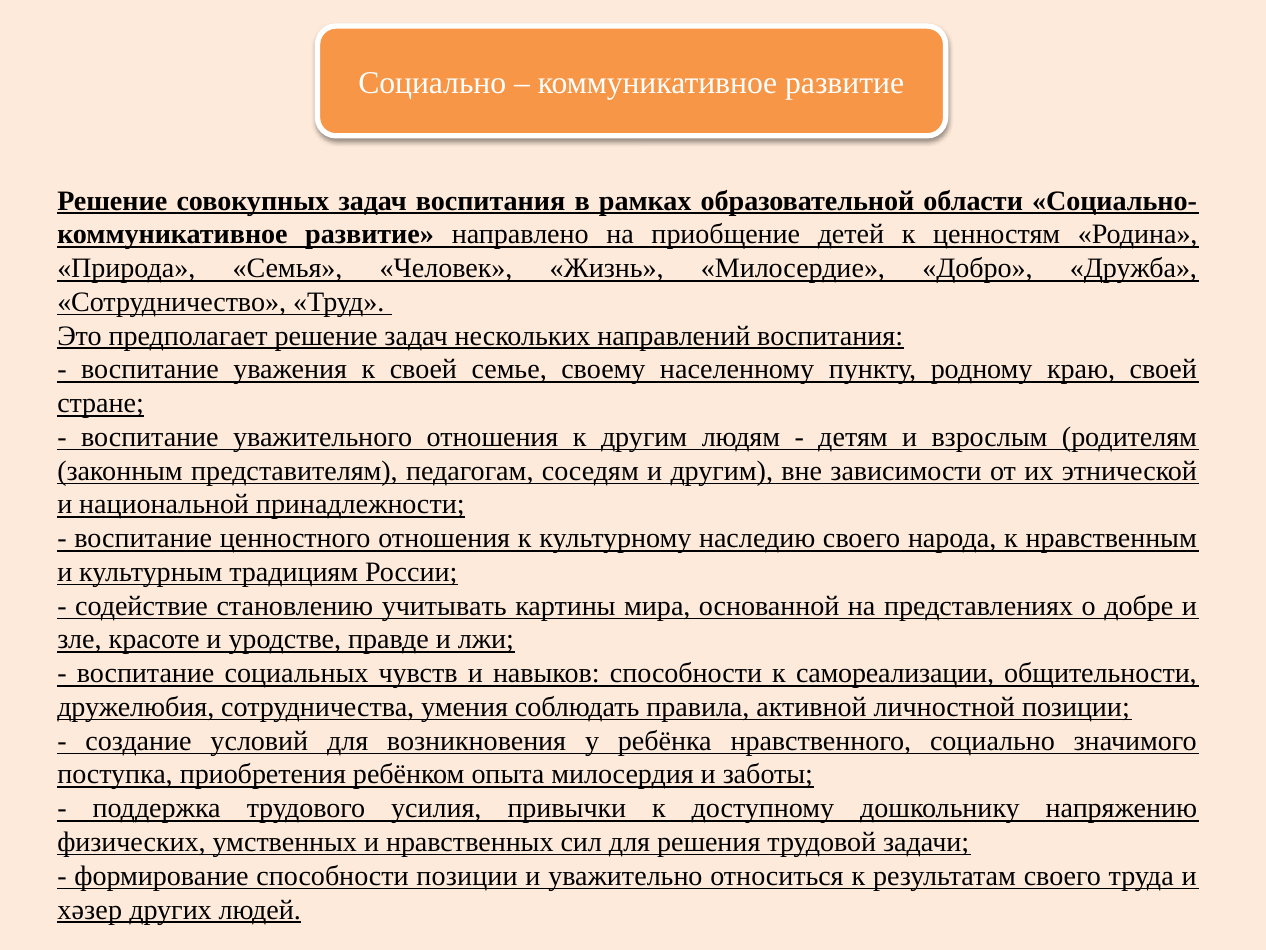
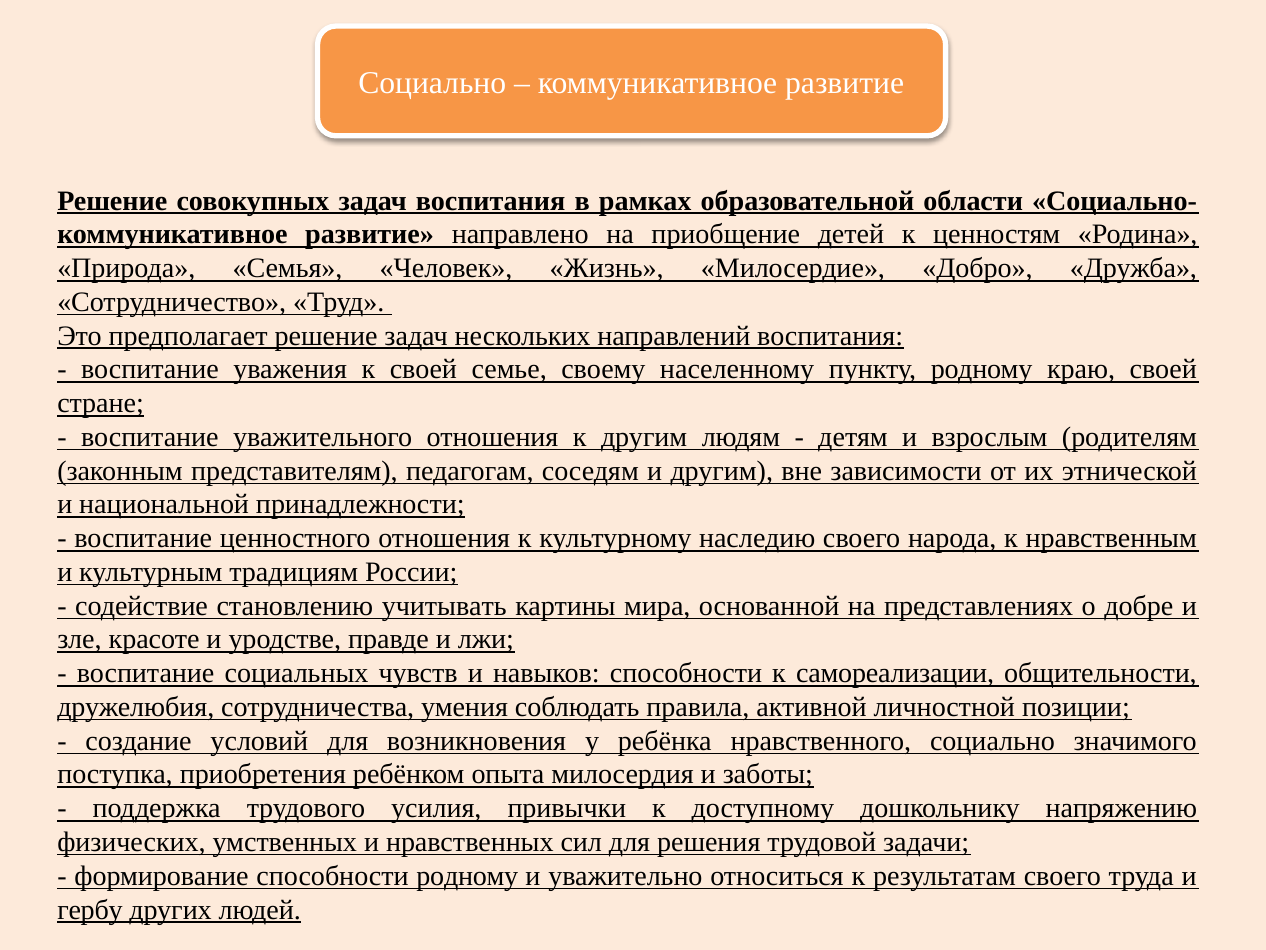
способности позиции: позиции -> родному (467, 876)
хәзер: хәзер -> гербу (90, 909)
